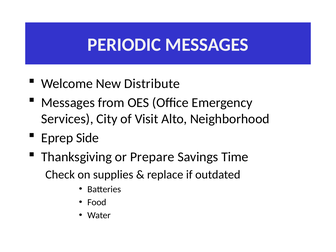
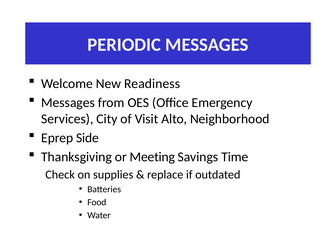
Distribute: Distribute -> Readiness (152, 84)
Prepare: Prepare -> Meeting (152, 157)
